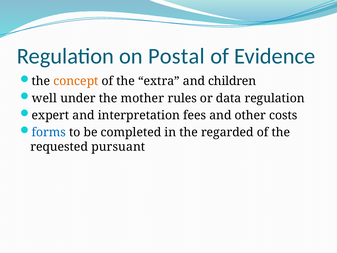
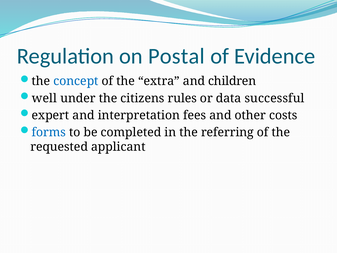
concept colour: orange -> blue (76, 81)
mother: mother -> citizens (142, 98)
data regulation: regulation -> successful (275, 98)
regarded: regarded -> referring (227, 132)
pursuant: pursuant -> applicant (118, 147)
